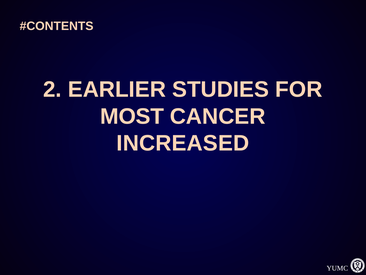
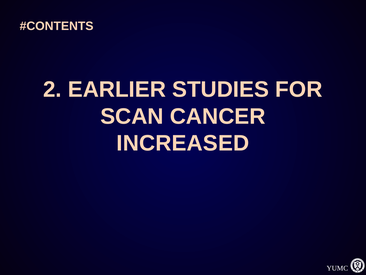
MOST: MOST -> SCAN (132, 116)
